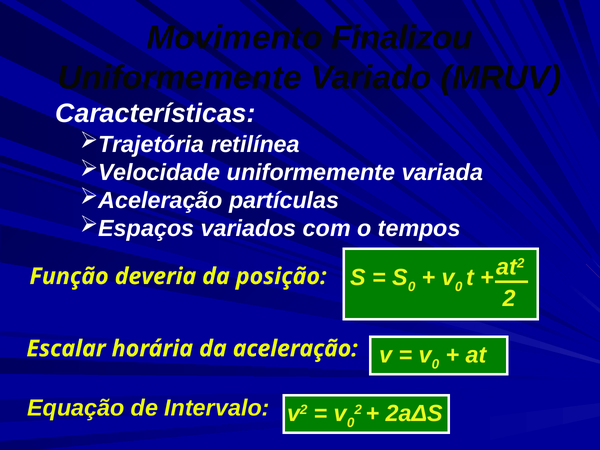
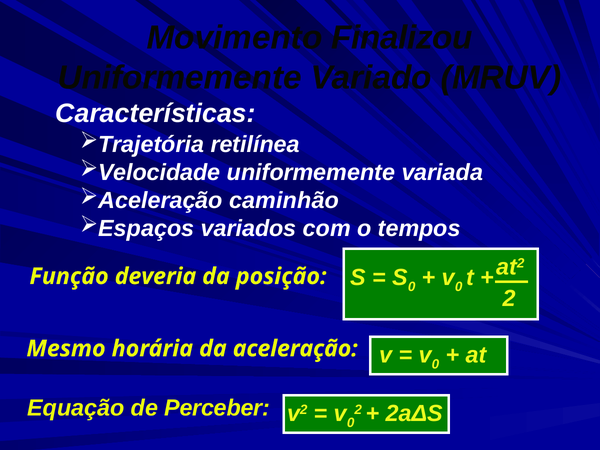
partículas: partículas -> caminhão (284, 200)
Escalar: Escalar -> Mesmo (66, 349)
Intervalo: Intervalo -> Perceber (217, 408)
